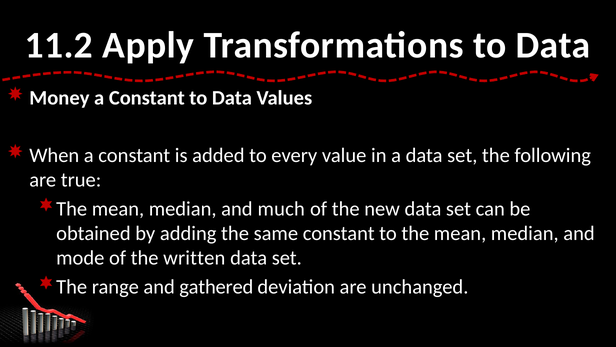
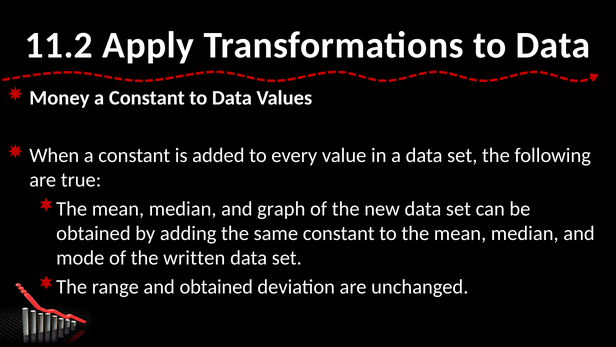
much: much -> graph (281, 209)
and gathered: gathered -> obtained (216, 287)
